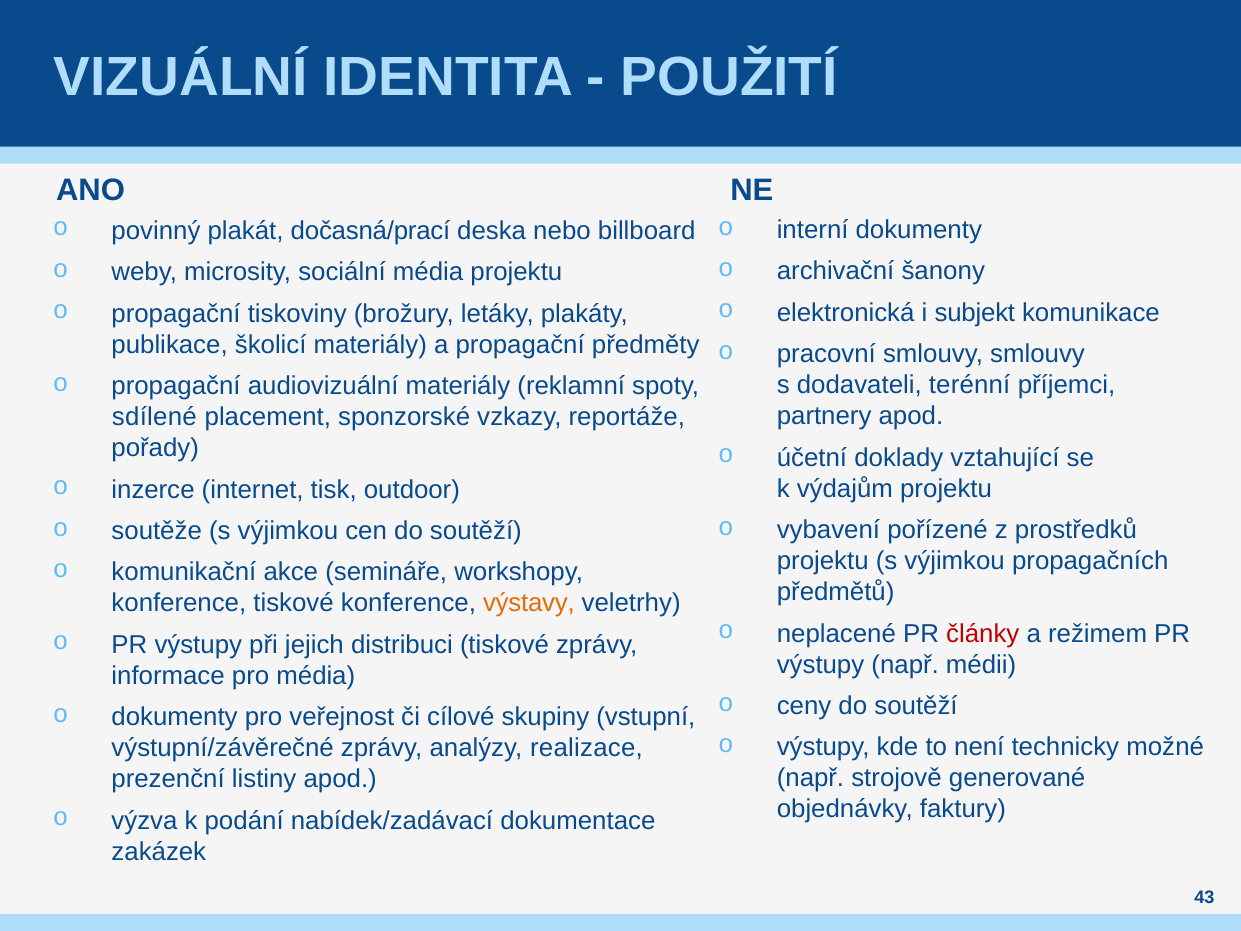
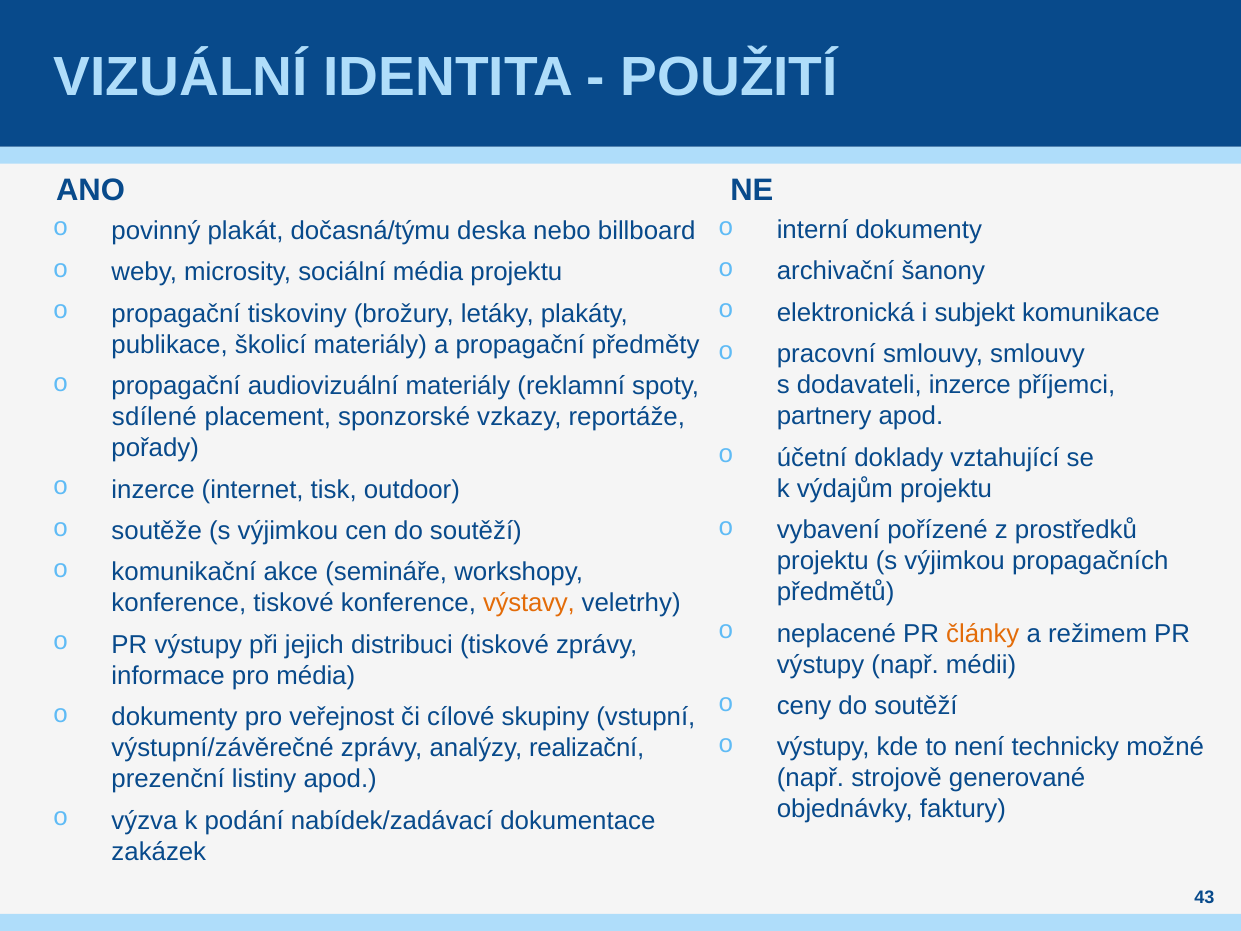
dočasná/prací: dočasná/prací -> dočasná/týmu (370, 231)
dodavateli terénní: terénní -> inzerce (970, 385)
články colour: red -> orange (983, 633)
realizace: realizace -> realizační (587, 748)
